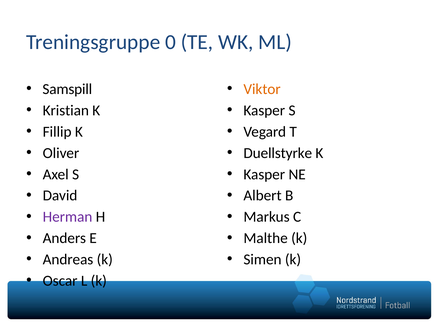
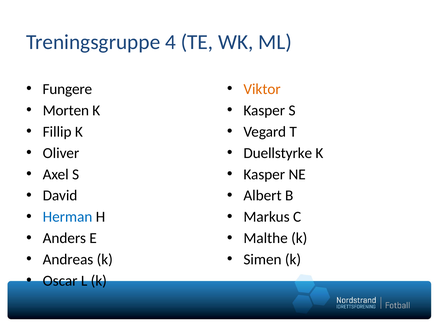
0: 0 -> 4 (171, 42)
Samspill: Samspill -> Fungere (67, 89)
Kristian: Kristian -> Morten (66, 110)
Herman colour: purple -> blue (68, 217)
